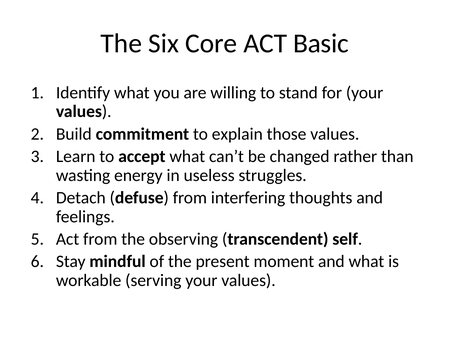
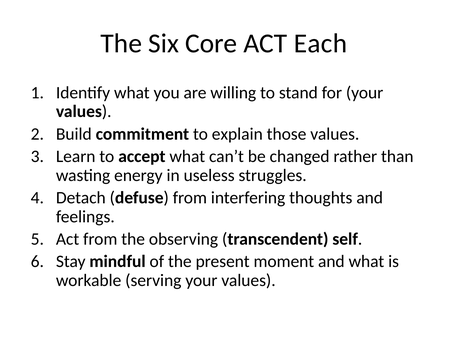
Basic: Basic -> Each (321, 43)
